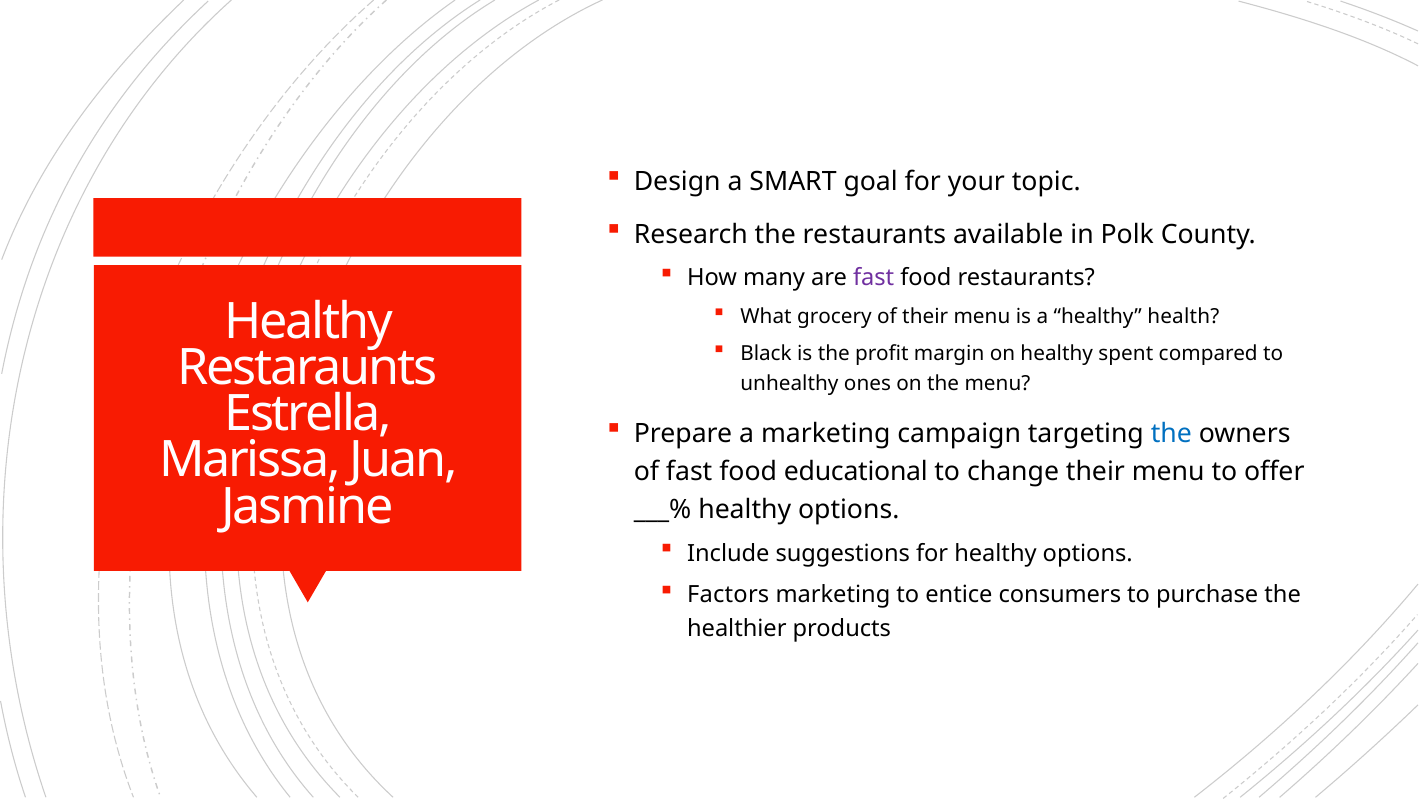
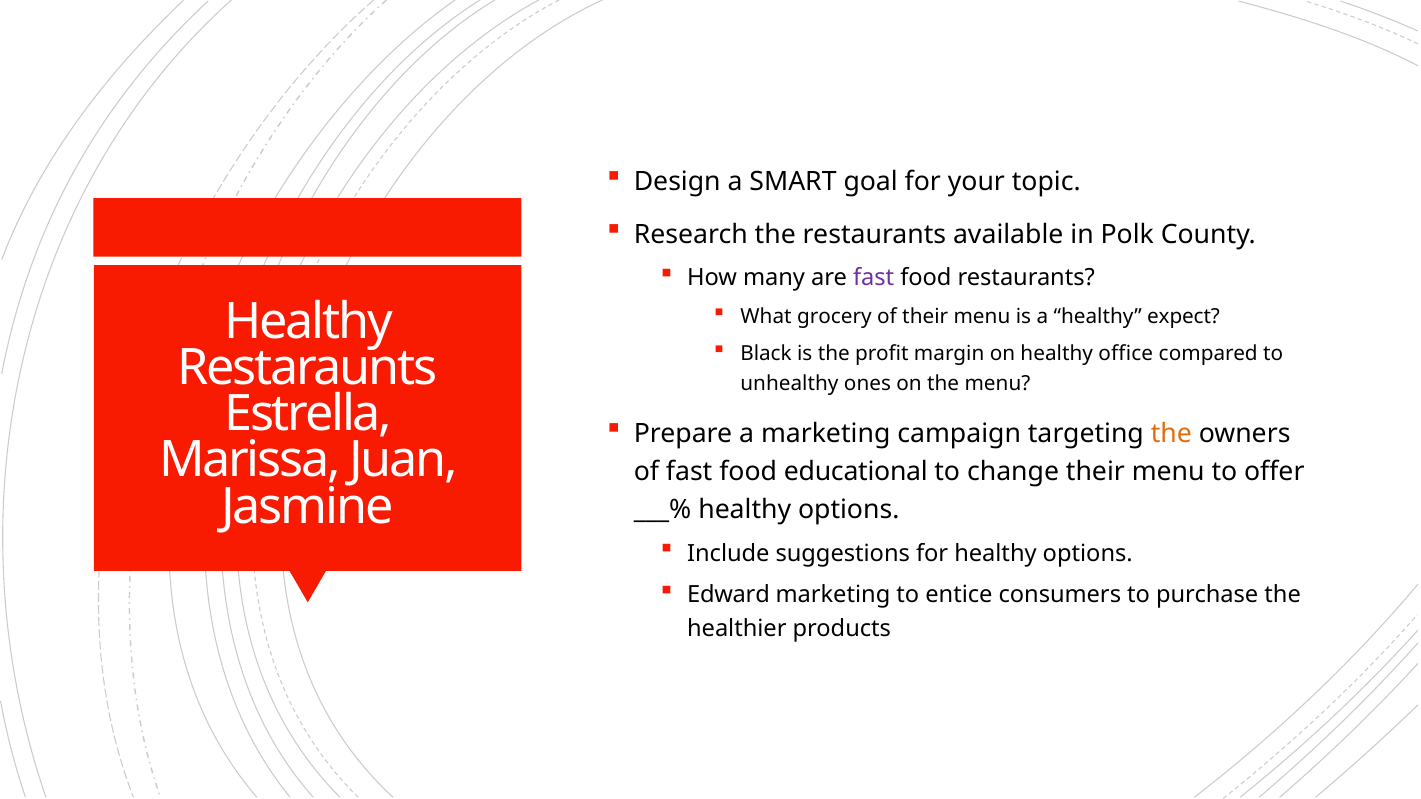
health: health -> expect (1183, 317)
spent: spent -> office (1126, 354)
the colour: blue -> orange (1171, 434)
Factors: Factors -> Edward (728, 595)
